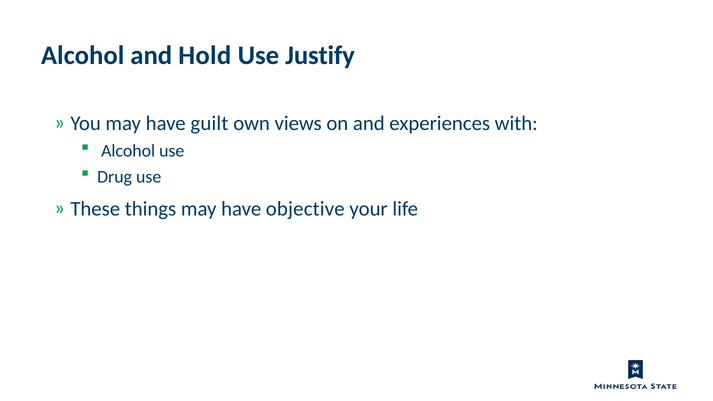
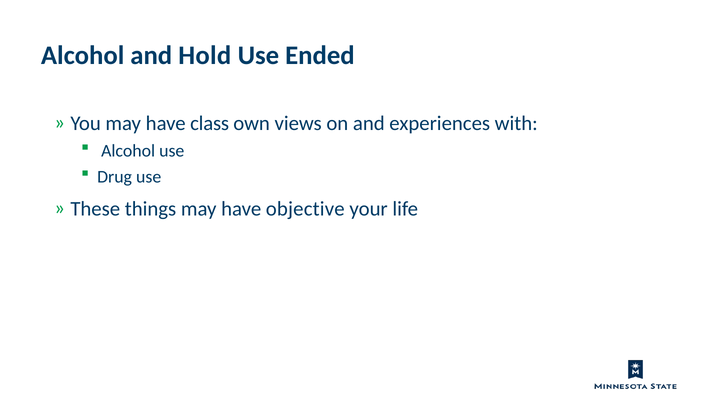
Justify: Justify -> Ended (320, 55)
guilt: guilt -> class (210, 123)
